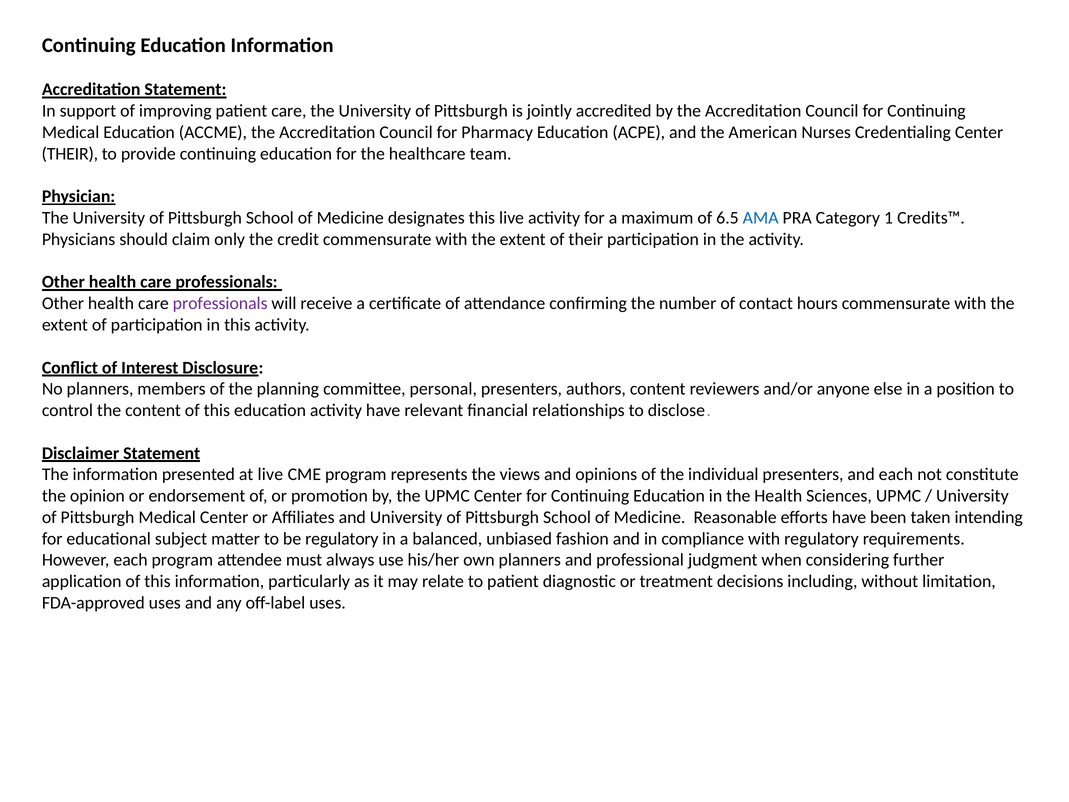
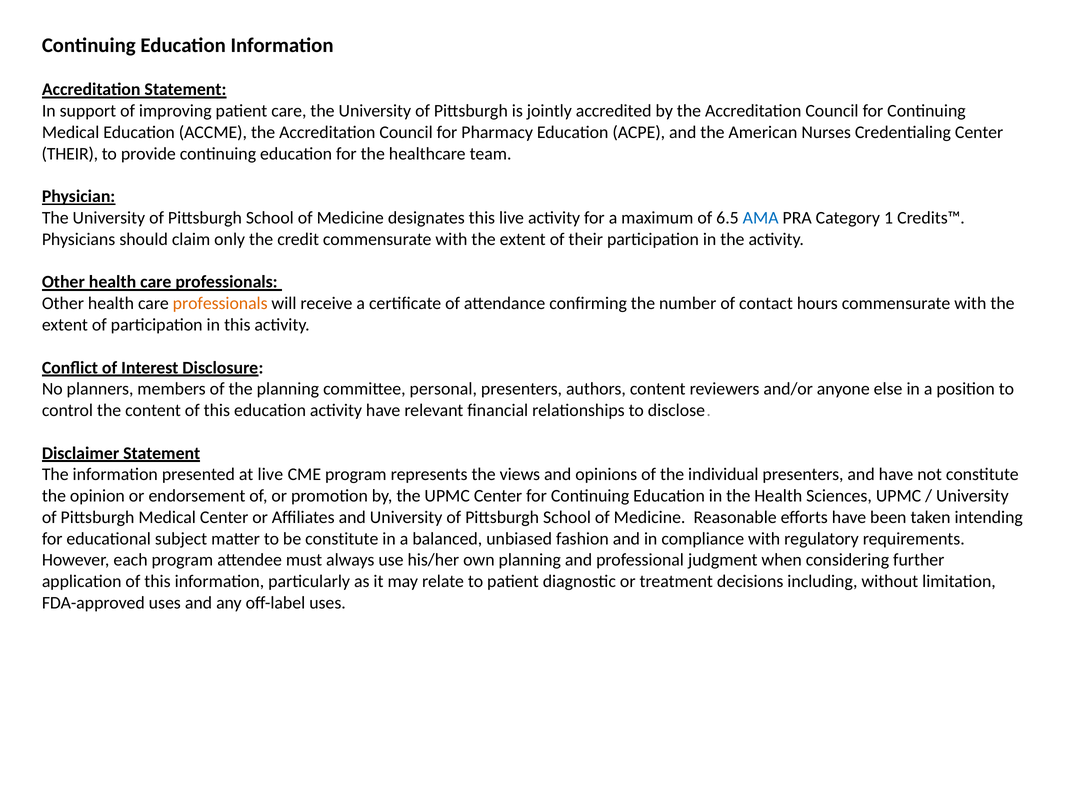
professionals colour: purple -> orange (220, 303)
and each: each -> have (896, 474)
be regulatory: regulatory -> constitute (342, 539)
own planners: planners -> planning (530, 560)
